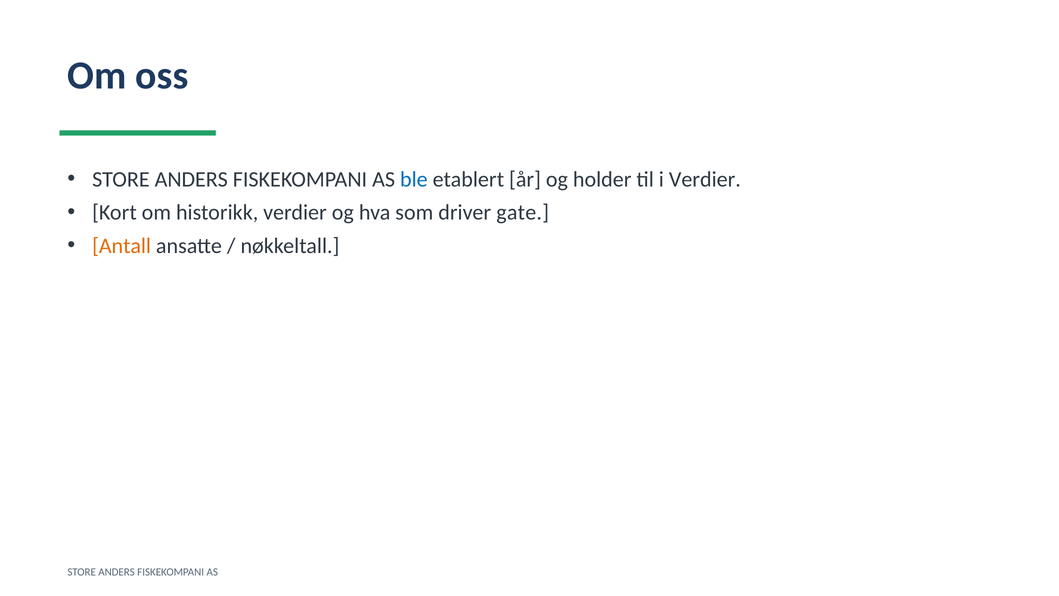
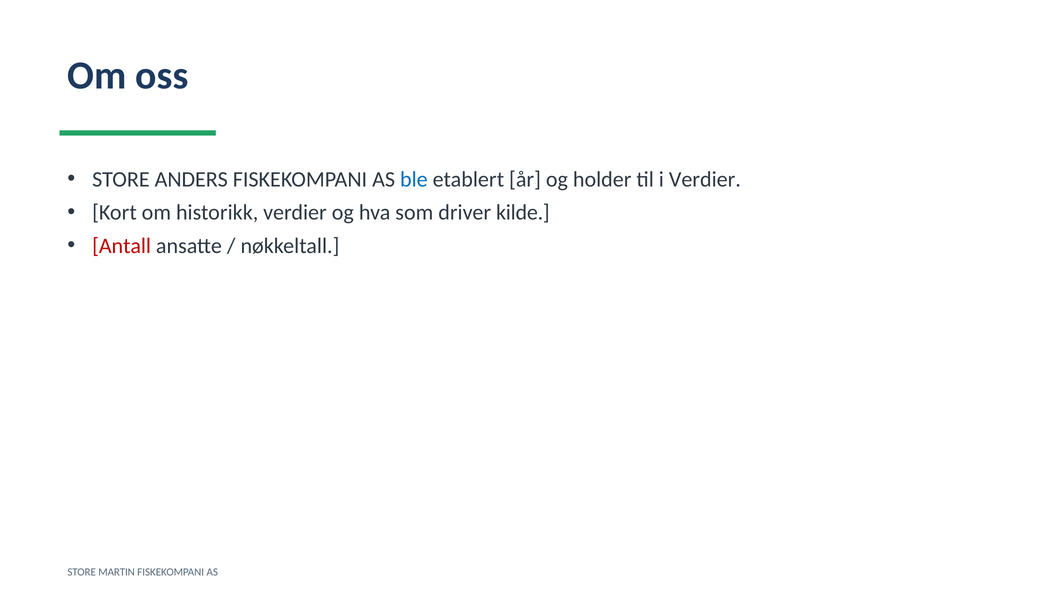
gate: gate -> kilde (523, 212)
Antall colour: orange -> red (122, 246)
ANDERS: ANDERS -> MARTIN (117, 572)
